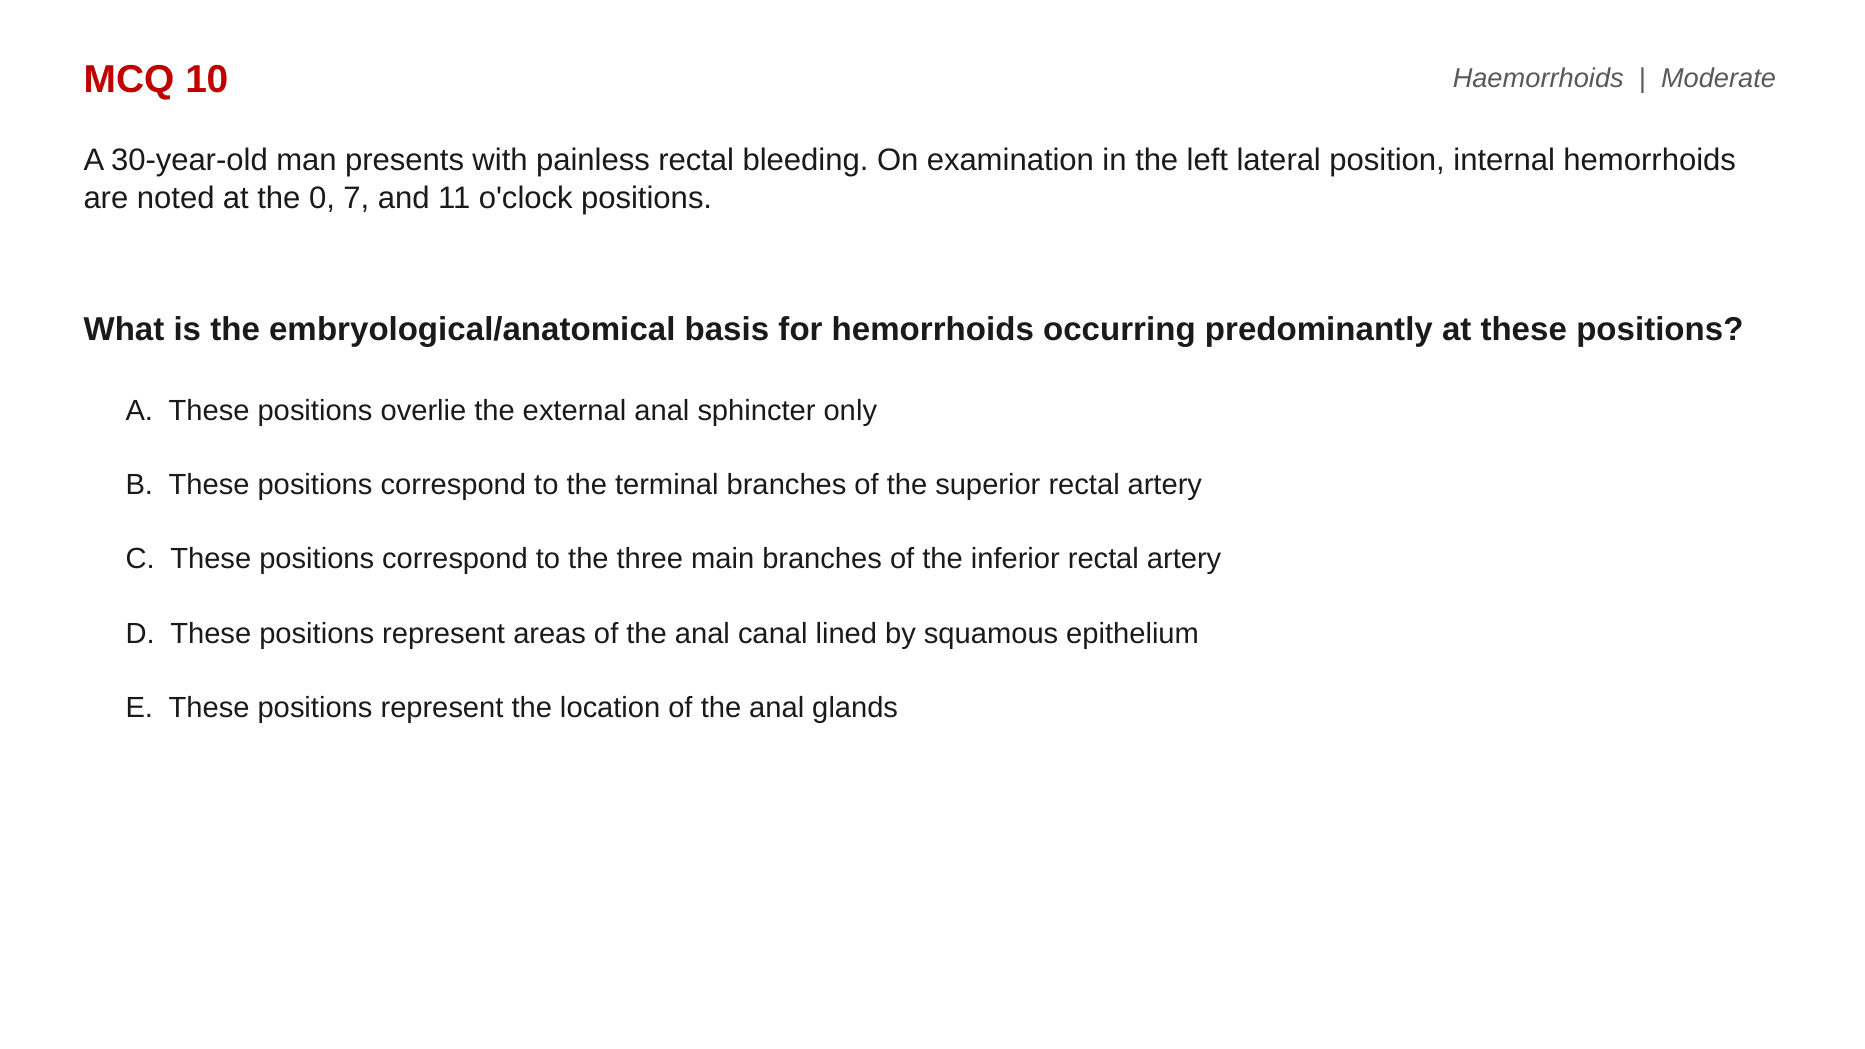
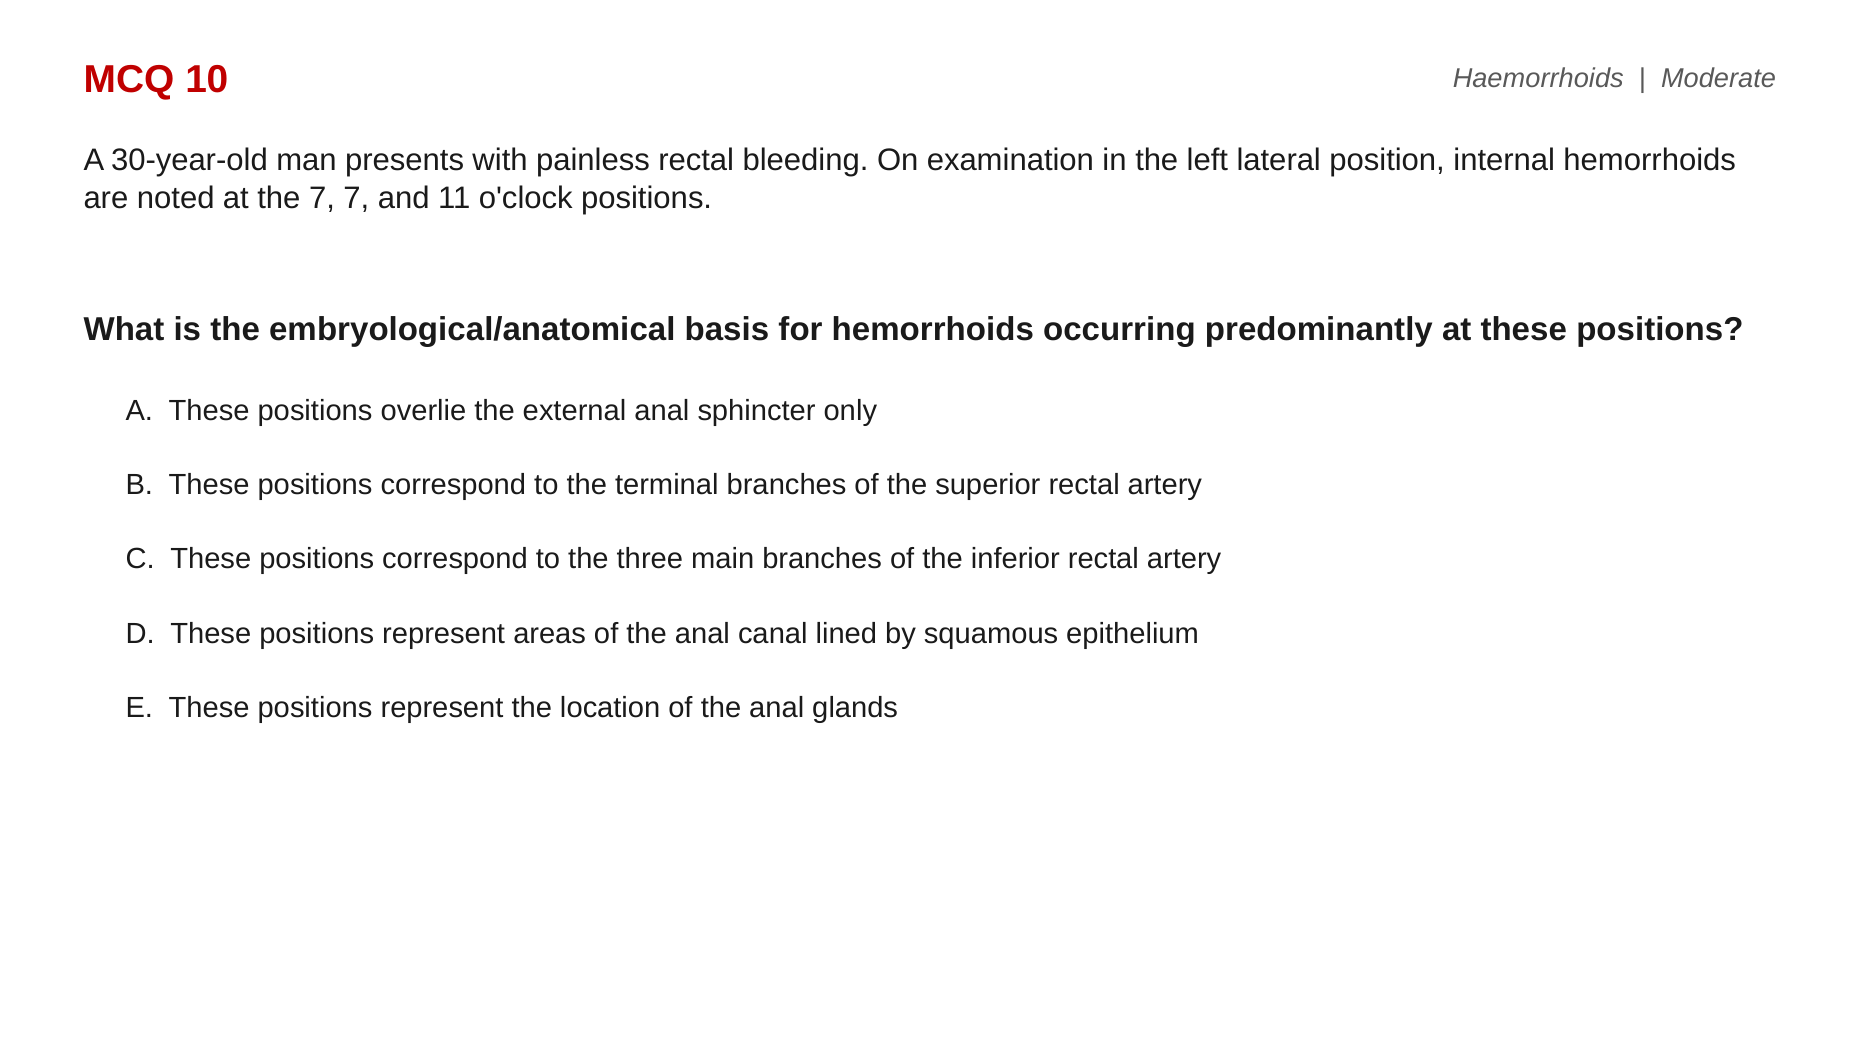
the 0: 0 -> 7 (322, 198)
